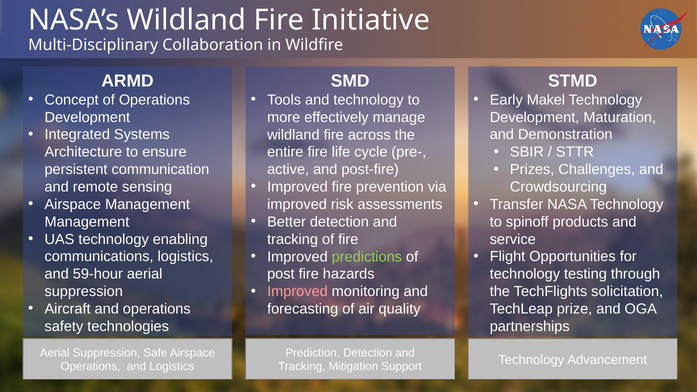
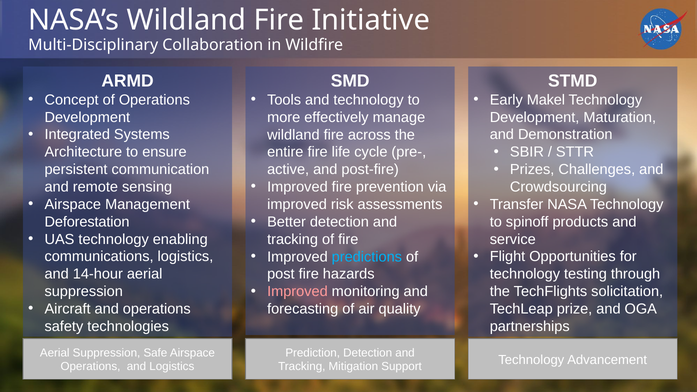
Management: Management -> Deforestation (87, 222)
predictions colour: light green -> light blue (367, 257)
59-hour: 59-hour -> 14-hour (98, 274)
